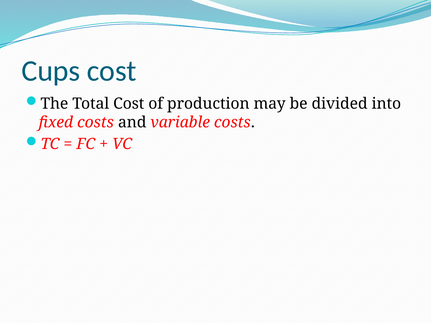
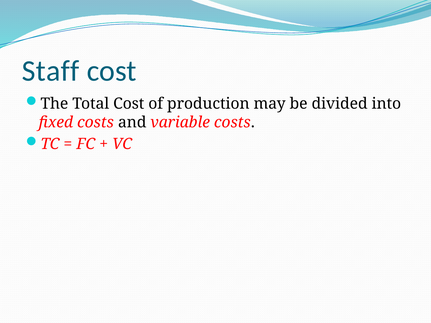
Cups: Cups -> Staff (51, 71)
